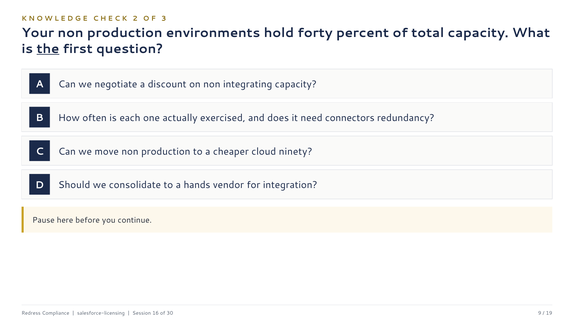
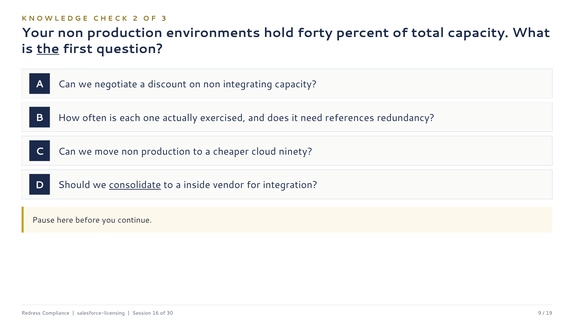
connectors: connectors -> references (350, 118)
consolidate underline: none -> present (135, 185)
hands: hands -> inside (197, 185)
